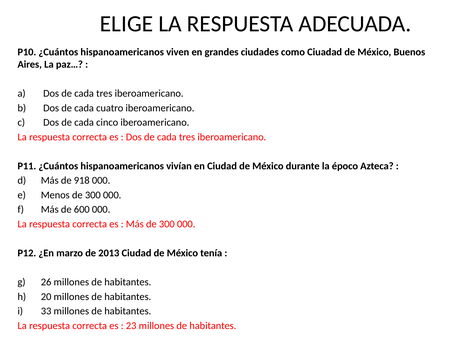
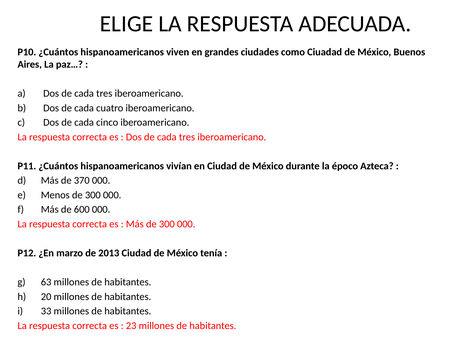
918: 918 -> 370 (82, 181)
26: 26 -> 63 (46, 282)
